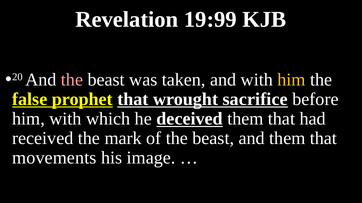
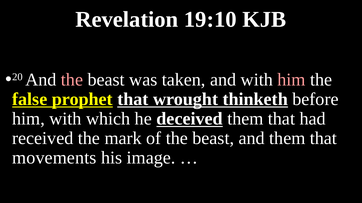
19:99: 19:99 -> 19:10 (210, 20)
him colour: yellow -> pink (291, 80)
sacrifice: sacrifice -> thinketh (255, 99)
